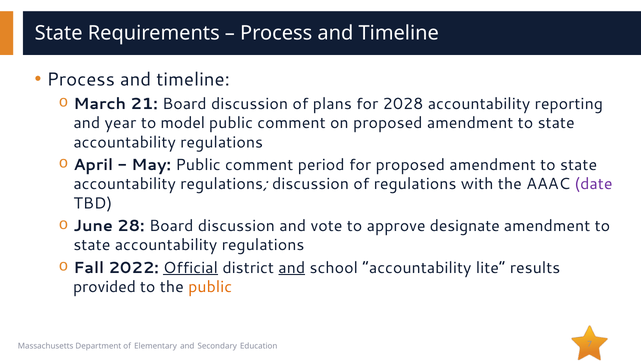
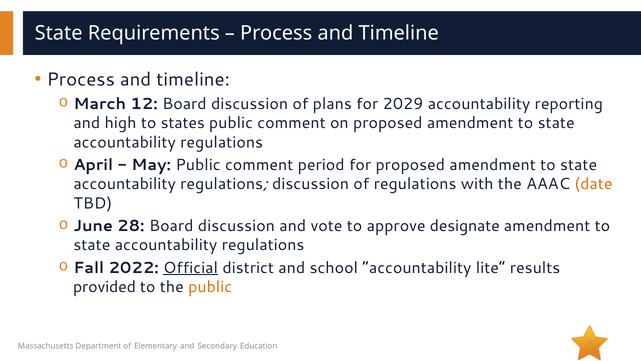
21: 21 -> 12 (144, 104)
2028: 2028 -> 2029 (403, 104)
year: year -> high (121, 123)
model: model -> states (183, 123)
date colour: purple -> orange (593, 184)
and underline: present -> none (292, 267)
